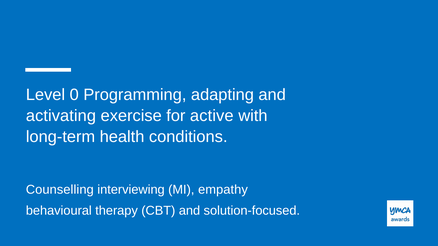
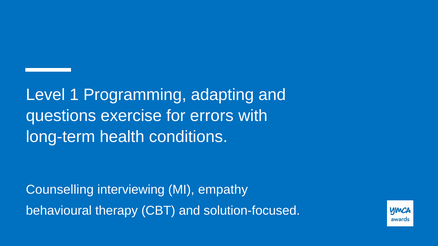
0: 0 -> 1 (74, 95)
activating: activating -> questions (61, 116)
active: active -> errors (212, 116)
